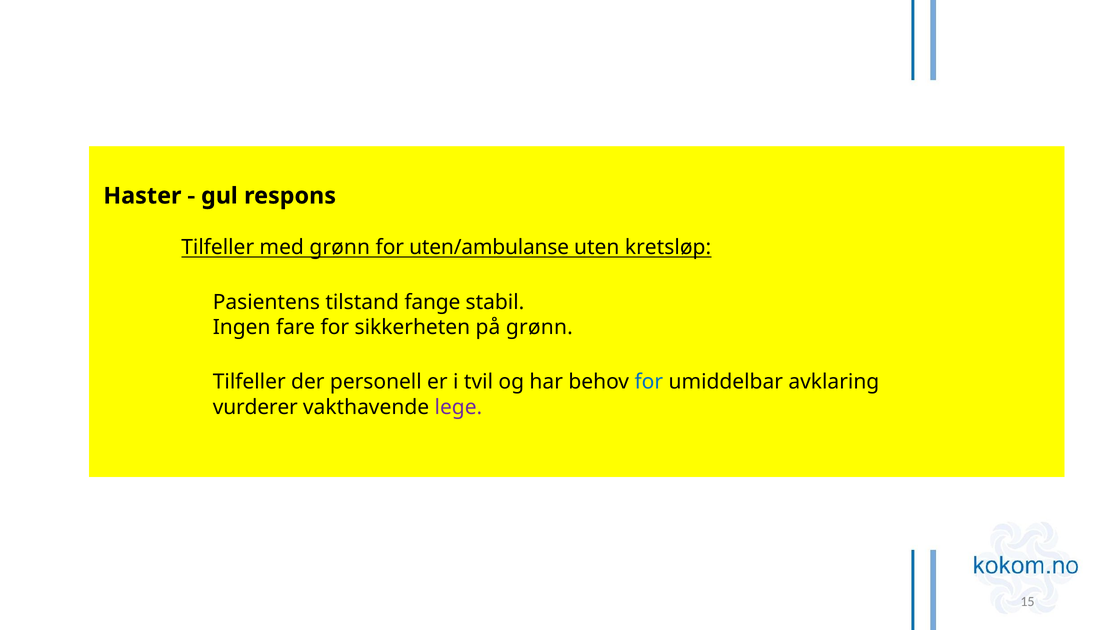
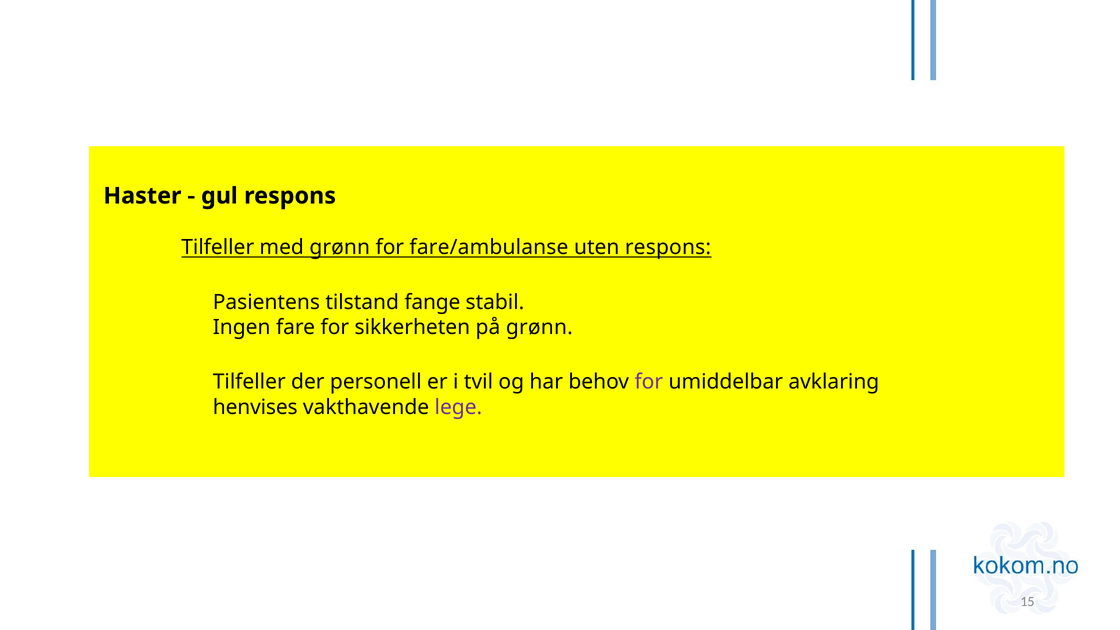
uten/ambulanse: uten/ambulanse -> fare/ambulanse (489, 247)
uten kretsløp: kretsløp -> respons (668, 247)
for colour: blue -> purple (649, 382)
vurderer: vurderer -> henvises (255, 407)
